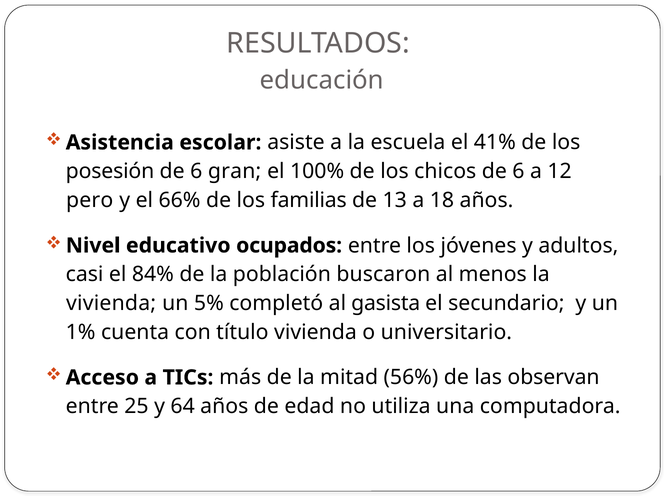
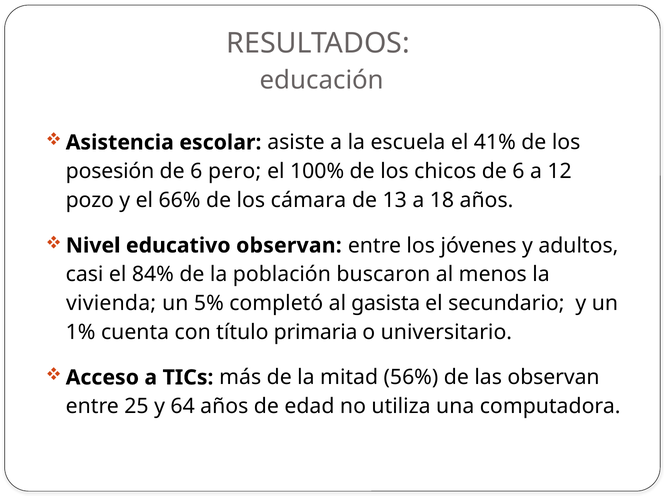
gran: gran -> pero (235, 172)
pero: pero -> pozo (90, 201)
familias: familias -> cámara (308, 201)
educativo ocupados: ocupados -> observan (289, 246)
título vivienda: vivienda -> primaria (316, 333)
